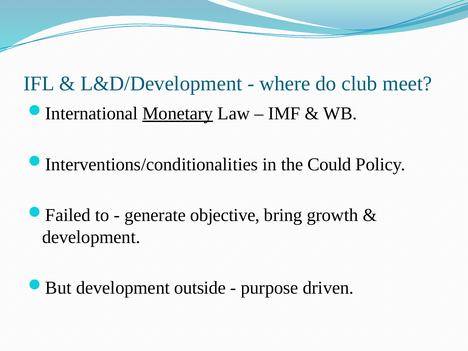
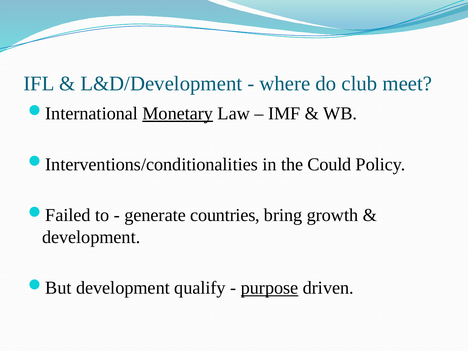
objective: objective -> countries (225, 215)
outside: outside -> qualify (200, 288)
purpose underline: none -> present (270, 288)
